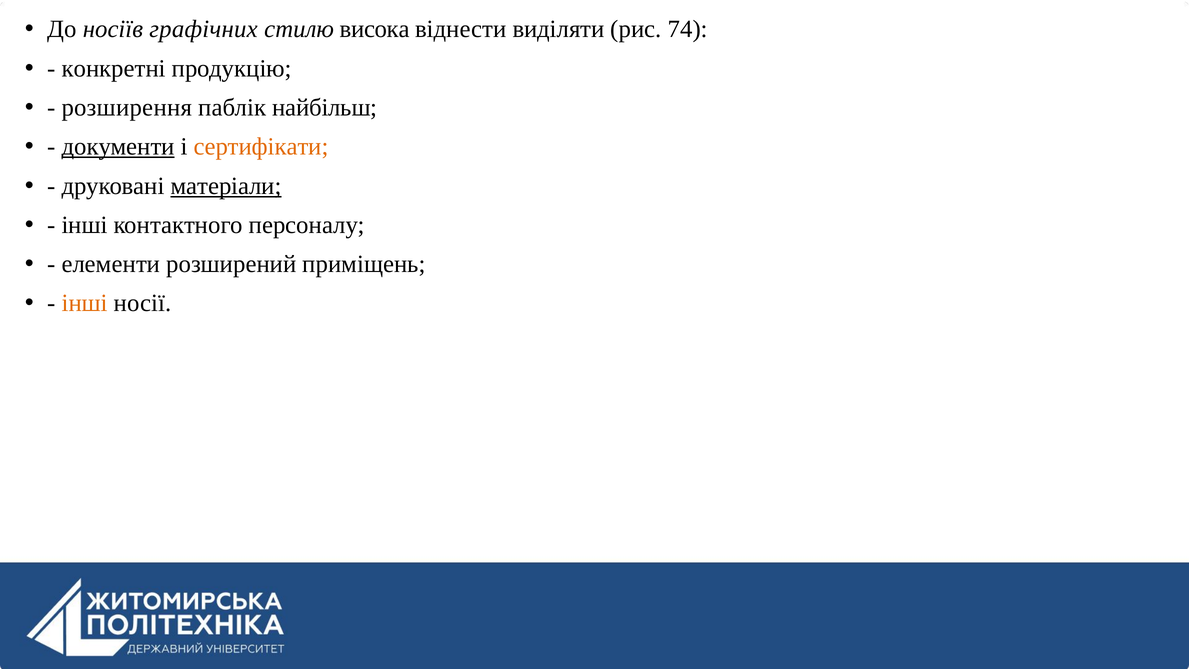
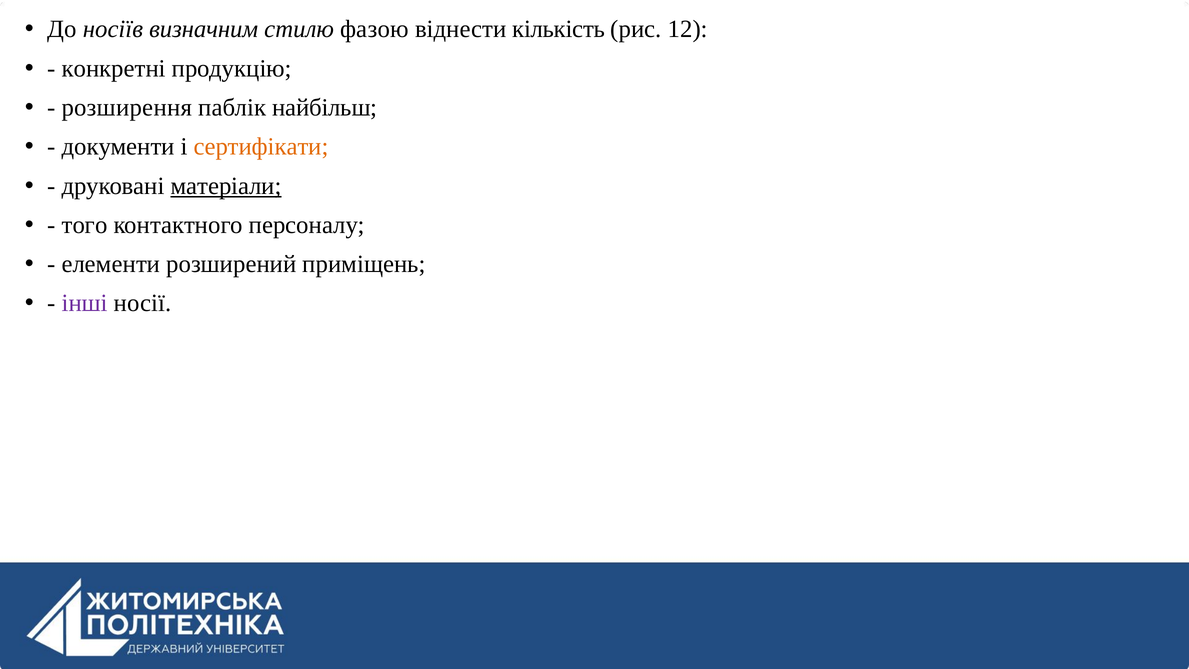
графічних: графічних -> визначним (204, 29)
висока: висока -> фазою (374, 29)
виділяти: виділяти -> кількість (559, 29)
74: 74 -> 12 (688, 29)
документи underline: present -> none (118, 147)
інші: інші -> того (85, 225)
інші colour: orange -> purple (85, 303)
